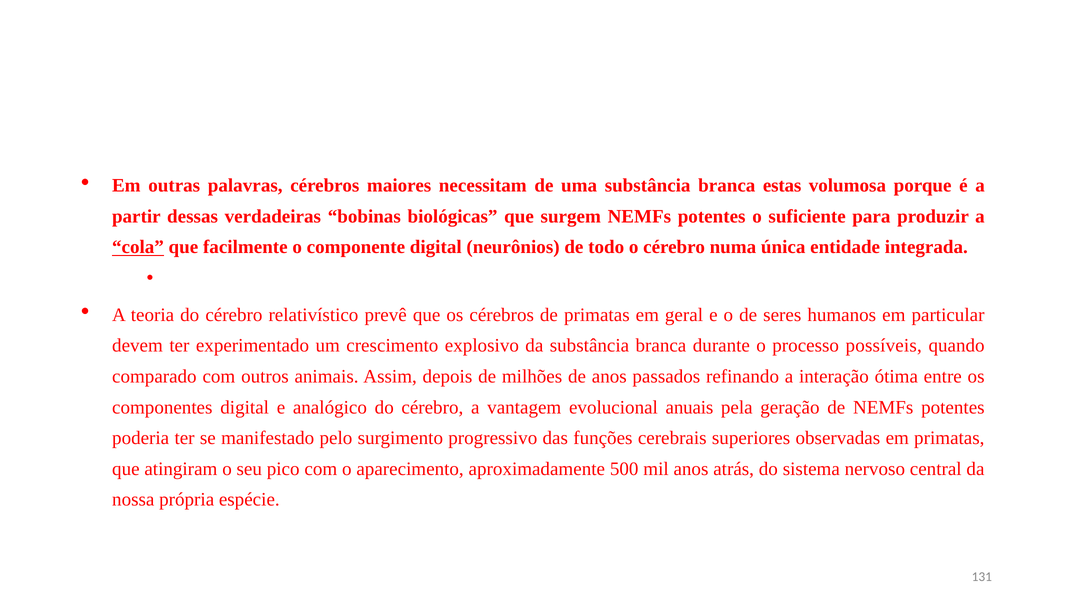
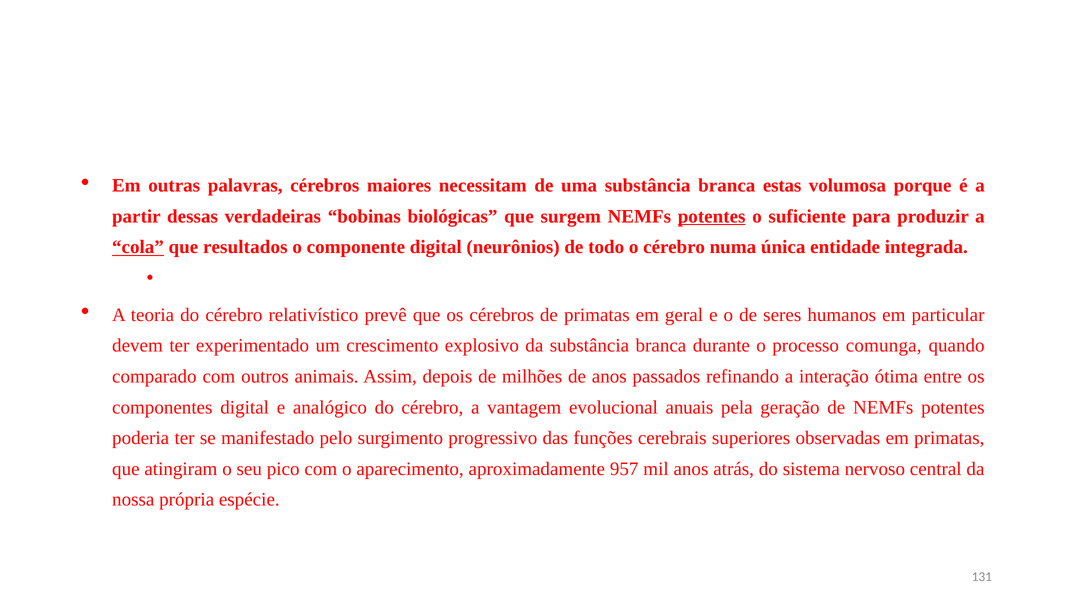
potentes underline: none -> present (712, 216)
facilmente: facilmente -> resultados (245, 247)
possíveis: possíveis -> comunga (884, 346)
500: 500 -> 957 (624, 469)
